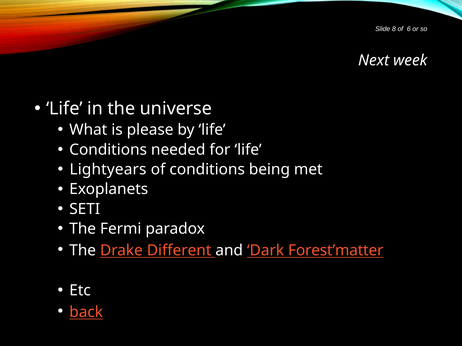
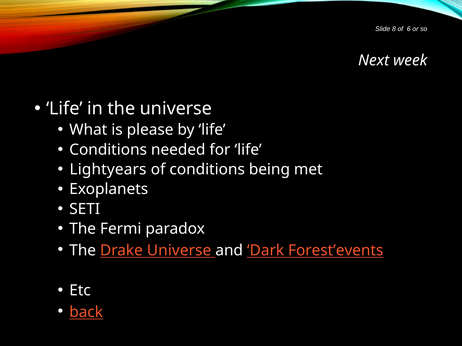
Drake Different: Different -> Universe (179, 251)
Forest’matter: Forest’matter -> Forest’events (336, 251)
